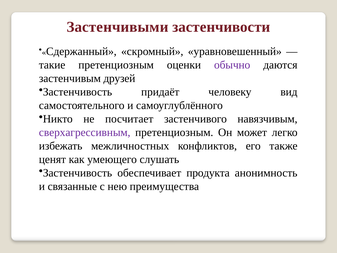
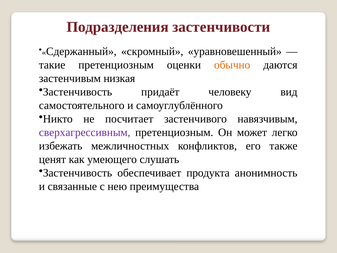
Застенчивыми: Застенчивыми -> Подразделения (118, 27)
обычно colour: purple -> orange (232, 65)
друзей: друзей -> низкая (119, 78)
